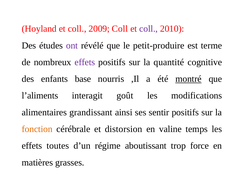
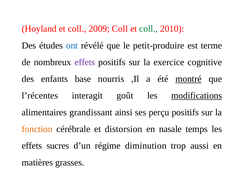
coll colour: purple -> green (149, 29)
ont colour: purple -> blue (72, 45)
quantité: quantité -> exercice (169, 62)
l’aliments: l’aliments -> l’récentes (40, 95)
modifications underline: none -> present (197, 95)
sentir: sentir -> perçu (159, 112)
valine: valine -> nasale (170, 129)
toutes: toutes -> sucres (58, 145)
aboutissant: aboutissant -> diminution (146, 145)
force: force -> aussi (200, 145)
